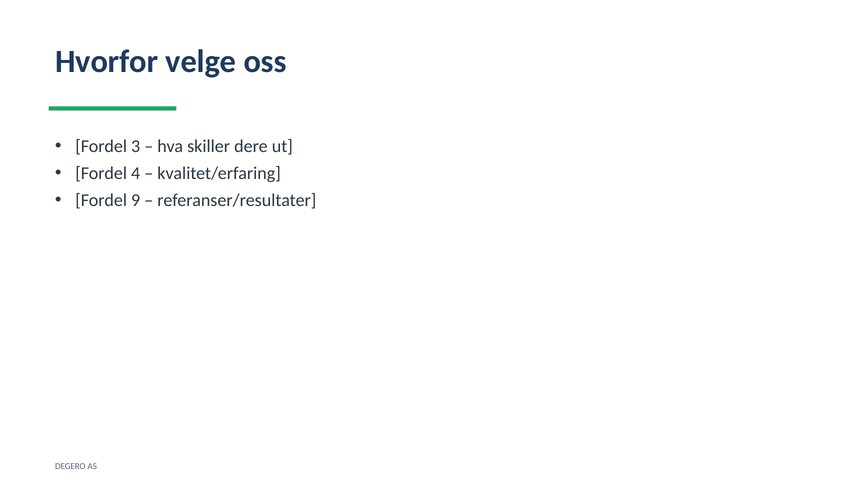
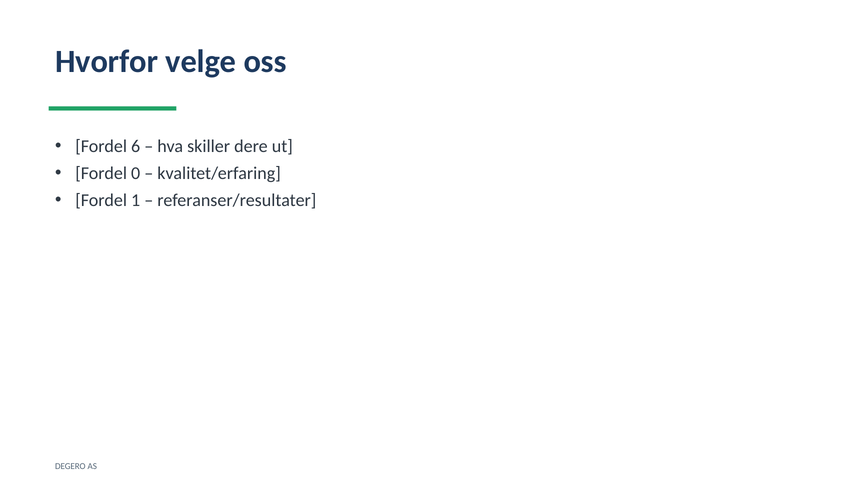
3: 3 -> 6 (136, 147)
4: 4 -> 0 (136, 174)
9: 9 -> 1 (136, 201)
